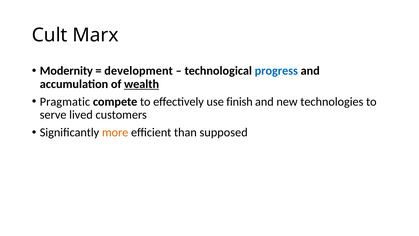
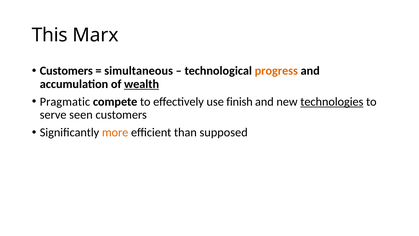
Cult: Cult -> This (50, 35)
Modernity: Modernity -> Customers (66, 71)
development: development -> simultaneous (139, 71)
progress colour: blue -> orange (276, 71)
technologies underline: none -> present (332, 102)
lived: lived -> seen (81, 115)
